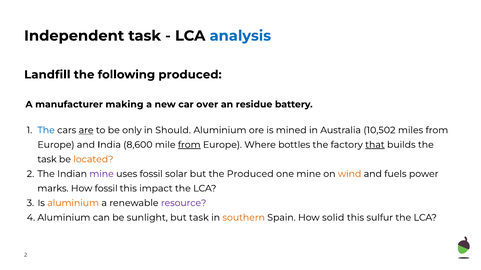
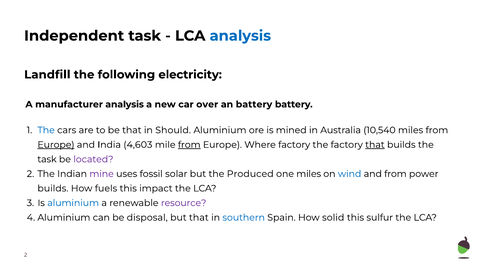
following produced: produced -> electricity (190, 75)
manufacturer making: making -> analysis (125, 105)
an residue: residue -> battery (254, 105)
are underline: present -> none (86, 130)
be only: only -> that (132, 130)
10,502: 10,502 -> 10,540 (379, 130)
Europe underline: none -> present (56, 145)
8,600: 8,600 -> 4,603 (138, 145)
Where bottles: bottles -> factory (294, 145)
located colour: orange -> purple (93, 160)
one mine: mine -> miles (309, 174)
wind colour: orange -> blue (350, 174)
and fuels: fuels -> from (395, 174)
marks: marks -> builds (53, 189)
How fossil: fossil -> fuels (106, 189)
aluminium colour: orange -> blue (73, 203)
sunlight: sunlight -> disposal (147, 218)
but task: task -> that (199, 218)
southern colour: orange -> blue (244, 218)
